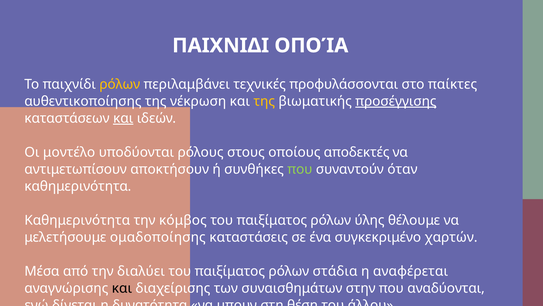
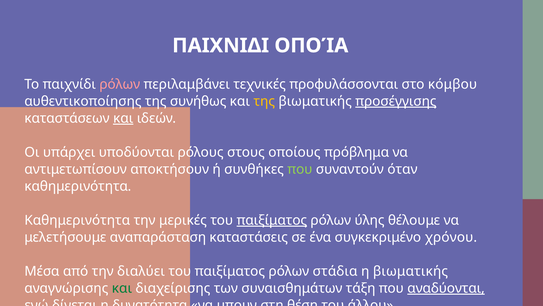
ρόλων colour: yellow -> pink (120, 84)
παίκτες: παίκτες -> κόμβου (453, 84)
νέκρωση: νέκρωση -> συνήθως (198, 101)
μοντέλο: μοντέλο -> υπάρχει (69, 152)
αποδεκτές: αποδεκτές -> πρόβλημα (357, 152)
κόμβος: κόμβος -> μερικές (183, 220)
παιξίματος underline: none -> present (272, 220)
ομαδοποίησης: ομαδοποίησης -> αναπαράσταση (158, 237)
χαρτών: χαρτών -> χρόνου (451, 237)
η αναφέρεται: αναφέρεται -> βιωματικής (410, 271)
και colour: black -> green (122, 288)
στην: στην -> τάξη (361, 288)
αναδύονται underline: none -> present (446, 288)
